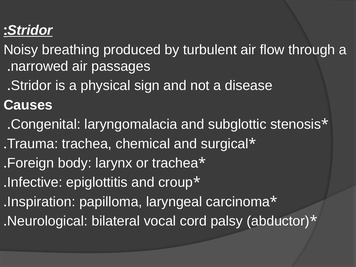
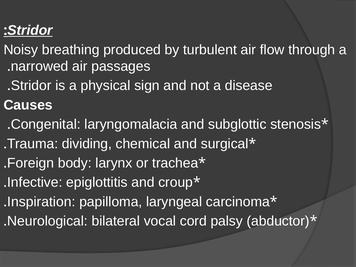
Trauma trachea: trachea -> dividing (87, 144)
